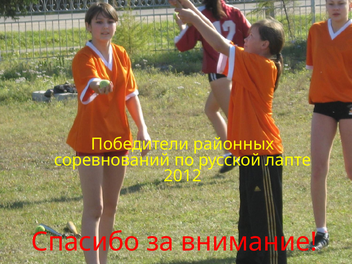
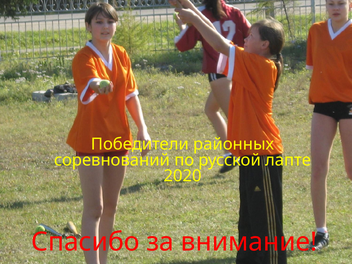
2012: 2012 -> 2020 (183, 176)
